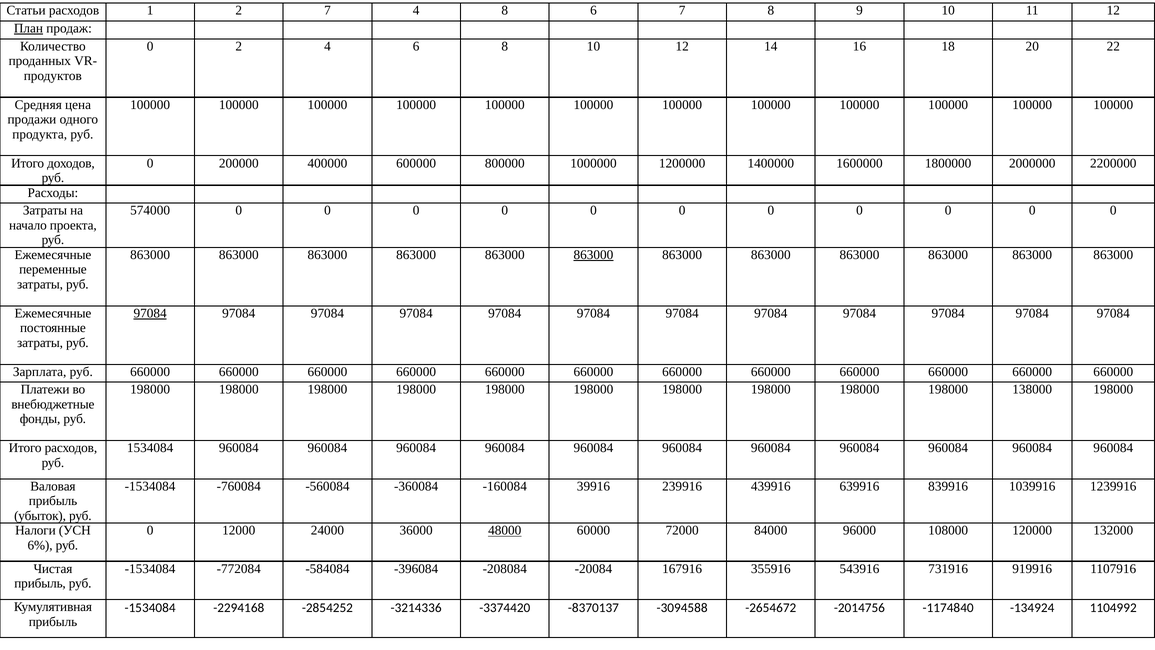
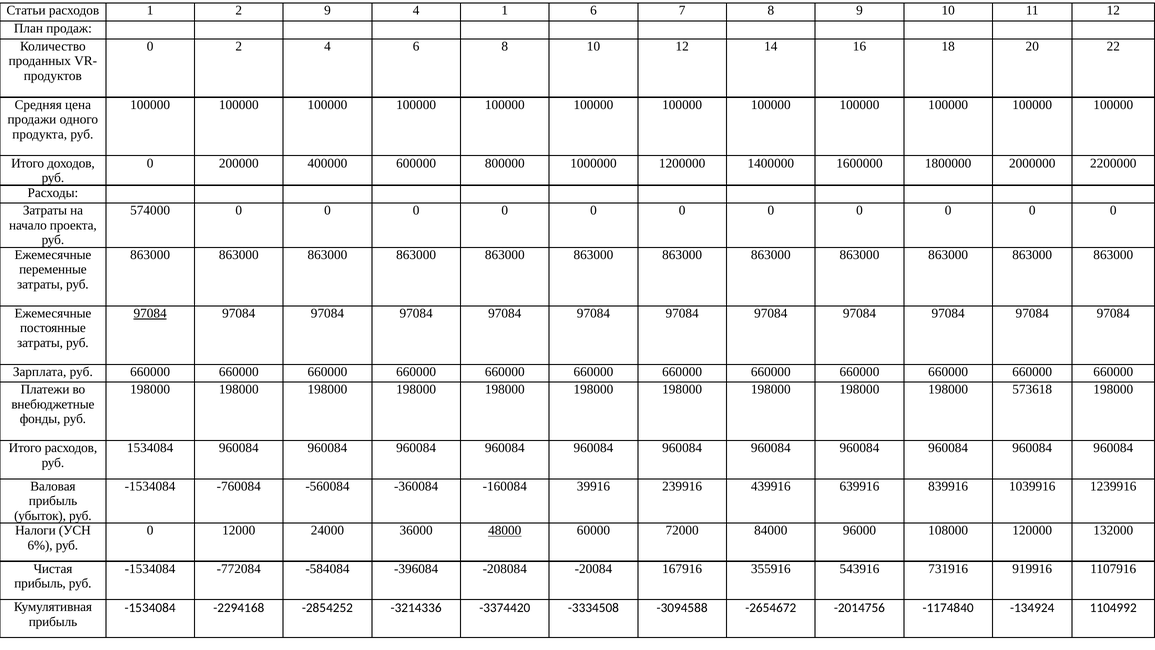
2 7: 7 -> 9 (327, 11)
4 8: 8 -> 1 (505, 11)
План underline: present -> none (28, 28)
863000 underline: present -> none (593, 255)
138000: 138000 -> 573618 (1032, 389)
-8370137: -8370137 -> -3334508 (593, 607)
